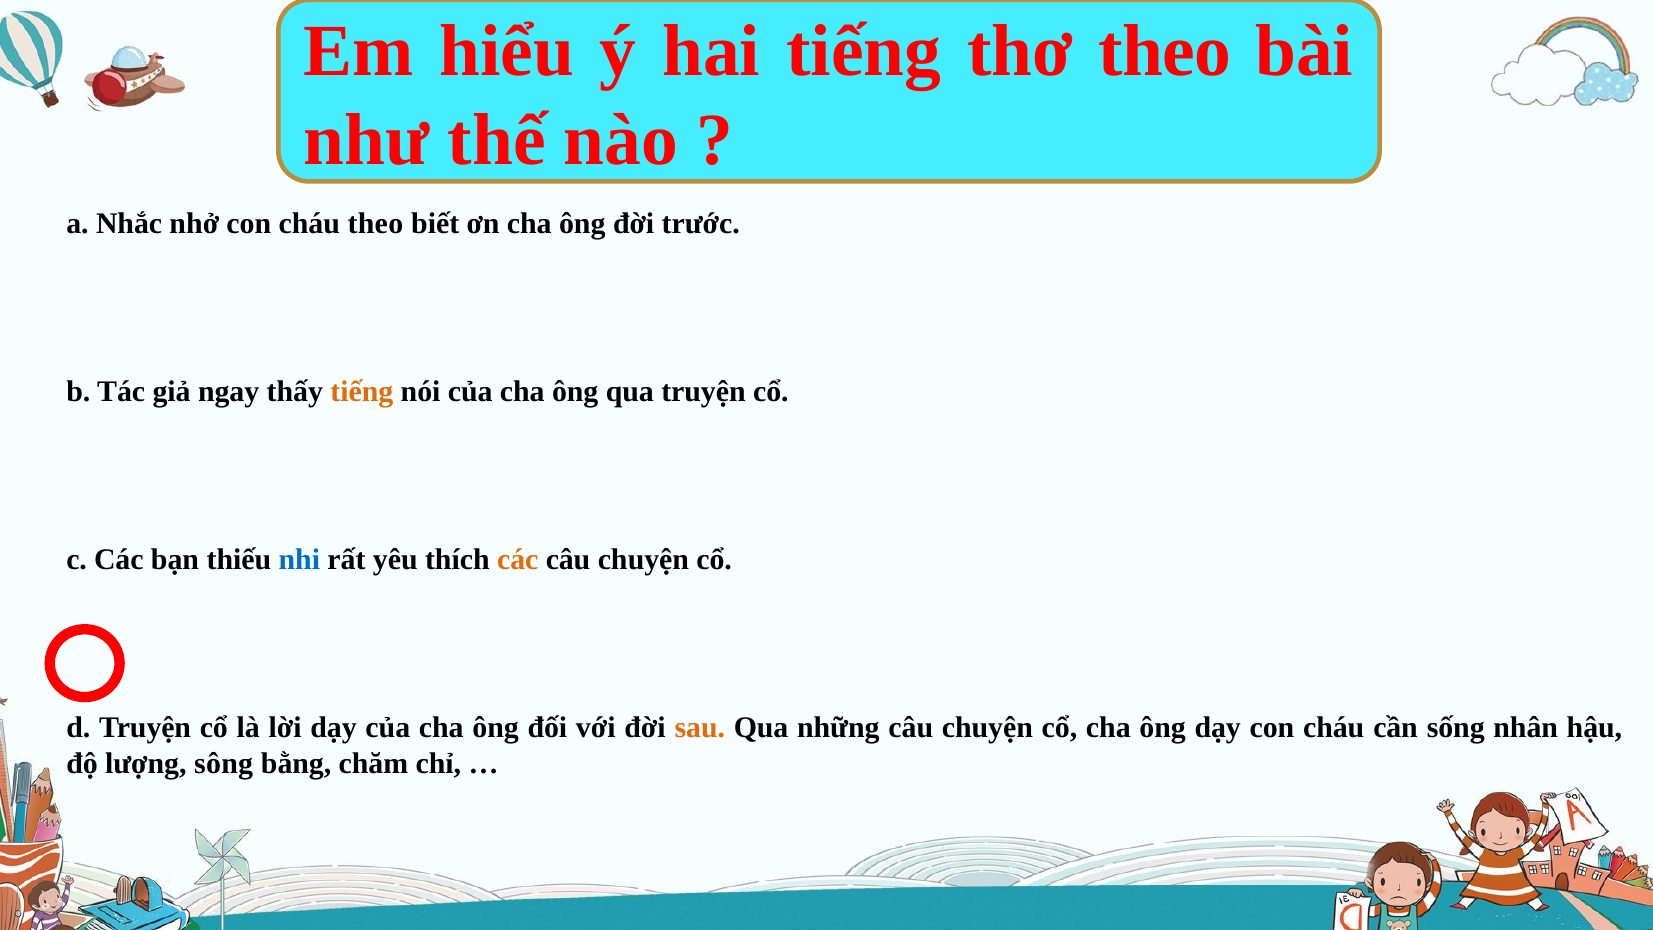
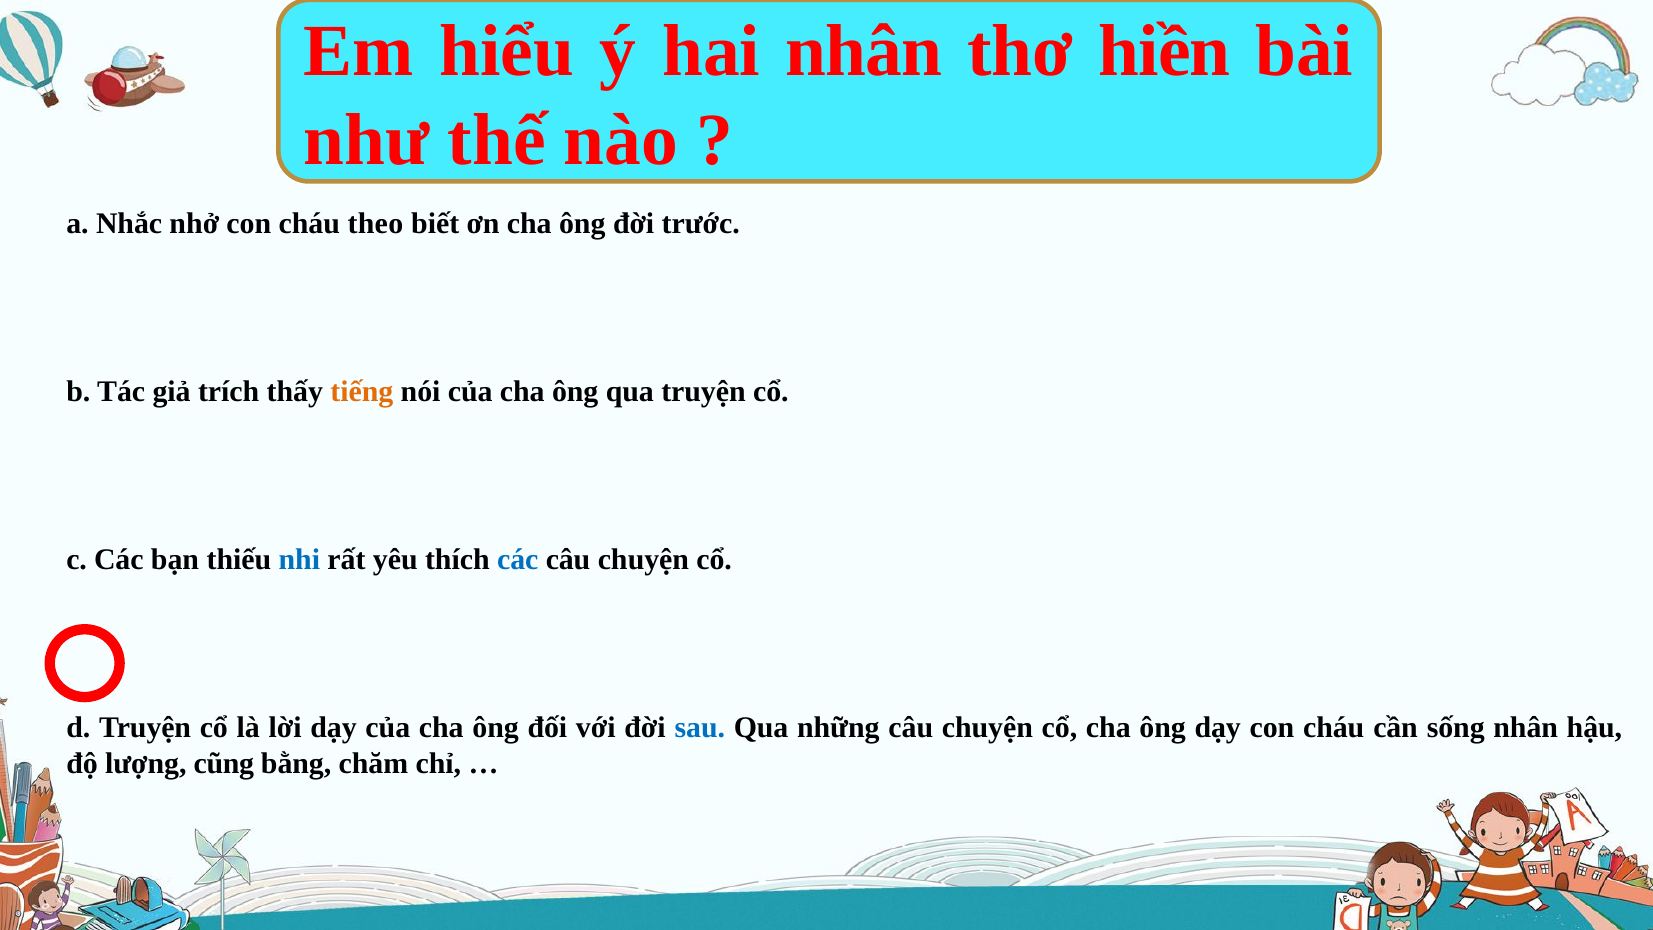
hai tiếng: tiếng -> nhân (864, 52)
thơ theo: theo -> hiền (1165, 52)
ngay: ngay -> trích (229, 392)
các colour: orange -> blue (518, 560)
sau colour: orange -> blue (700, 728)
sông: sông -> cũng (224, 764)
